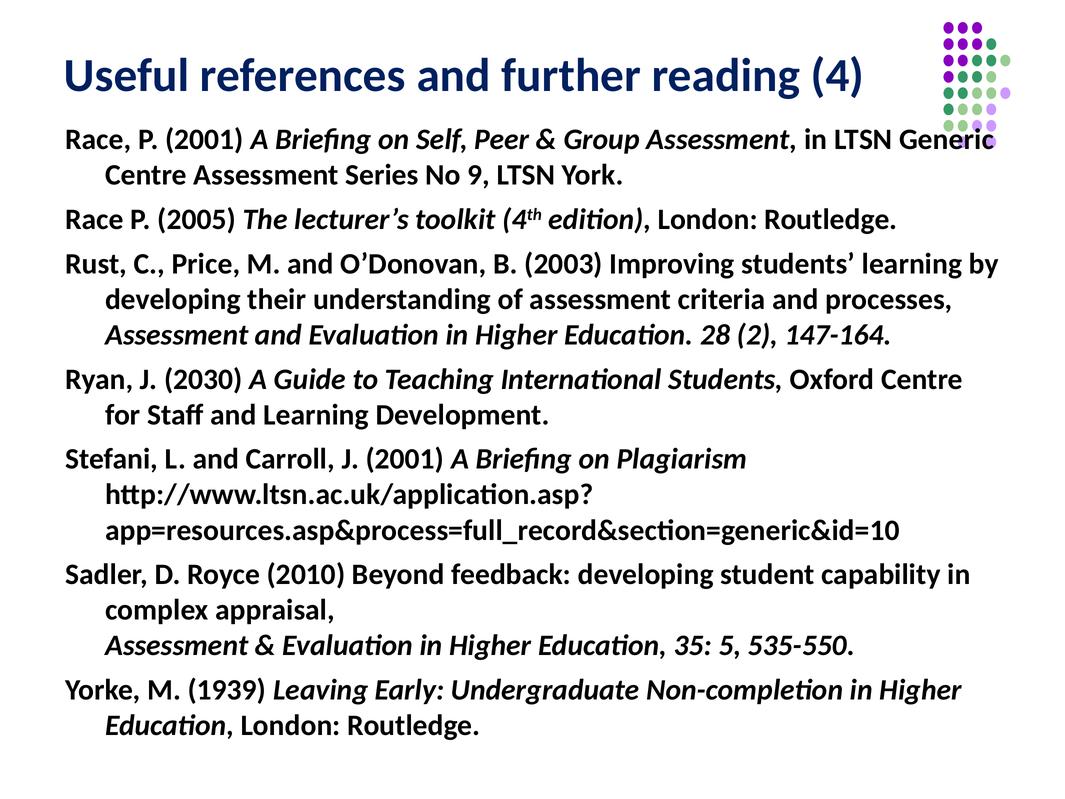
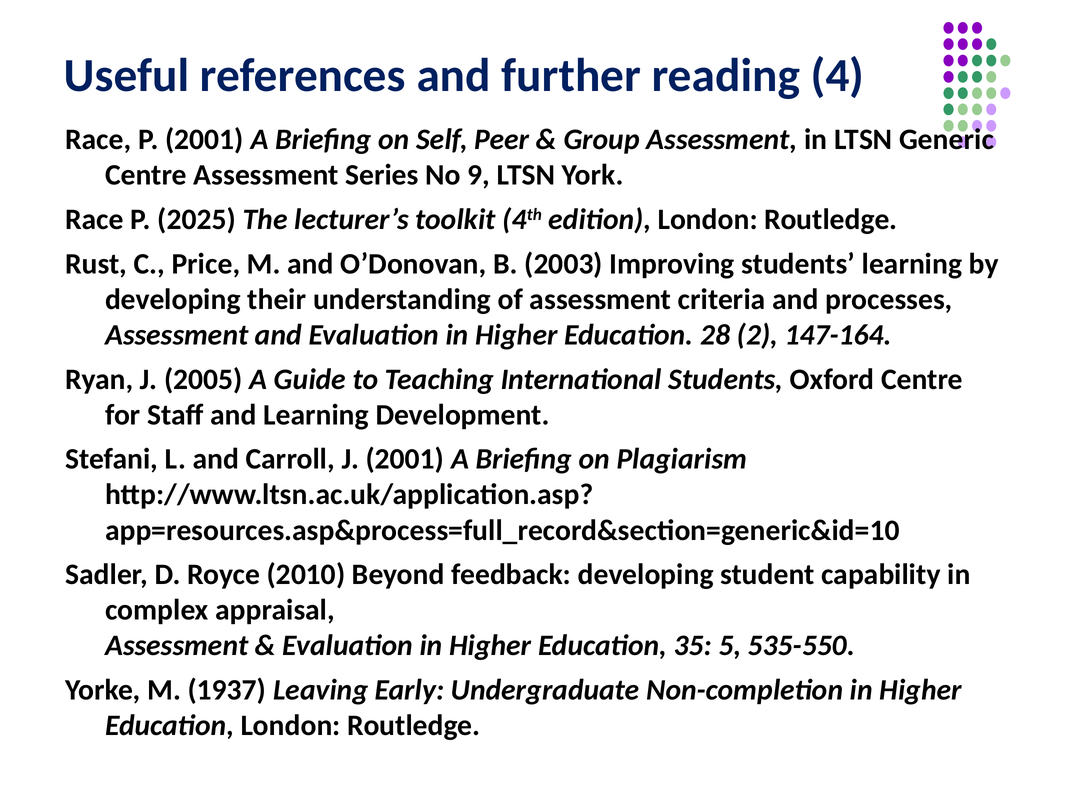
2005: 2005 -> 2025 (197, 219)
2030: 2030 -> 2005 (203, 379)
1939: 1939 -> 1937 (227, 690)
